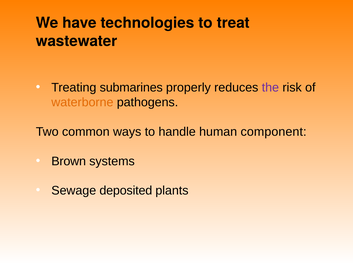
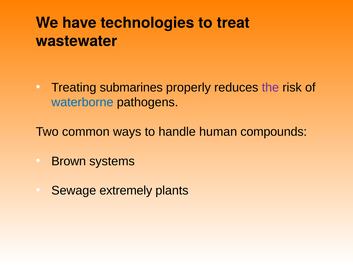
waterborne colour: orange -> blue (82, 102)
component: component -> compounds (274, 132)
deposited: deposited -> extremely (126, 190)
